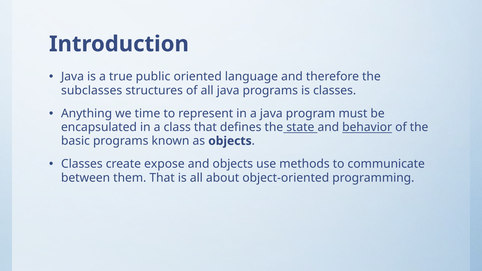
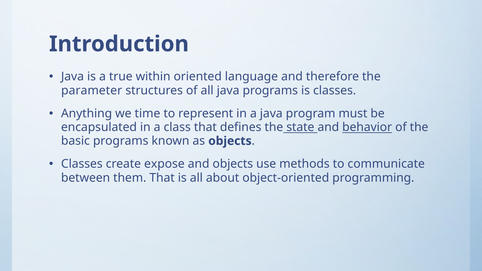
public: public -> within (153, 77)
subclasses: subclasses -> parameter (92, 90)
